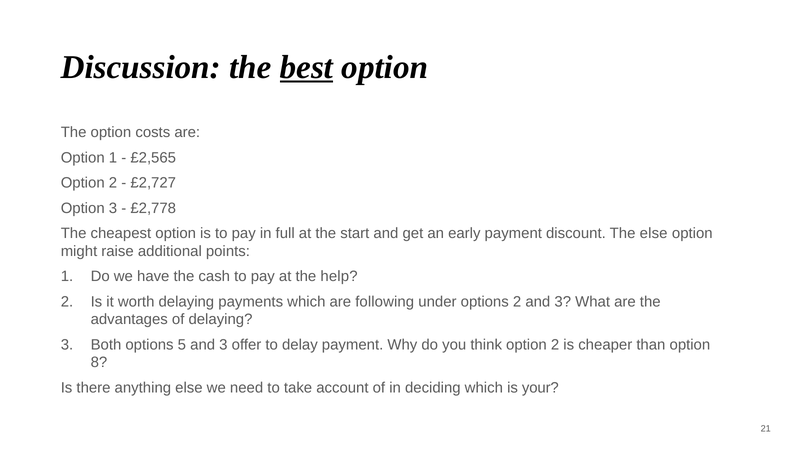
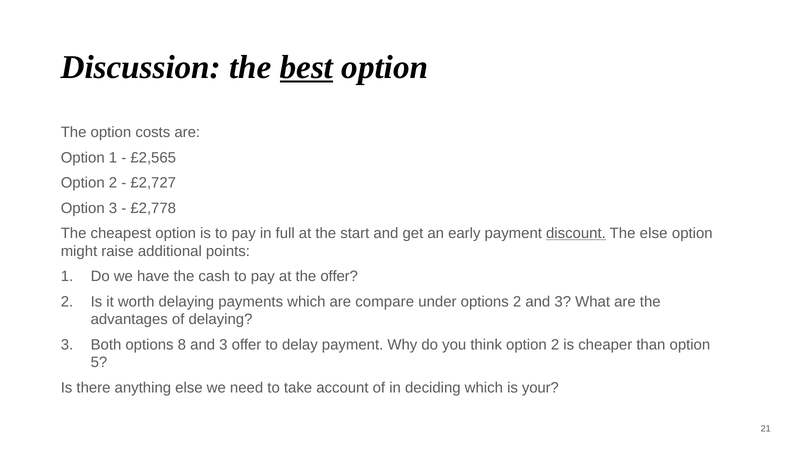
discount underline: none -> present (576, 233)
the help: help -> offer (339, 276)
following: following -> compare (385, 301)
5: 5 -> 8 (182, 344)
8: 8 -> 5 (99, 362)
